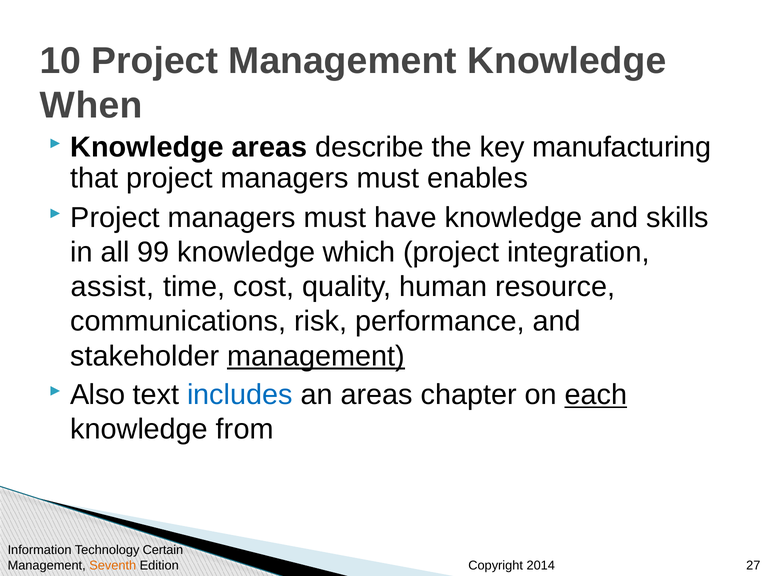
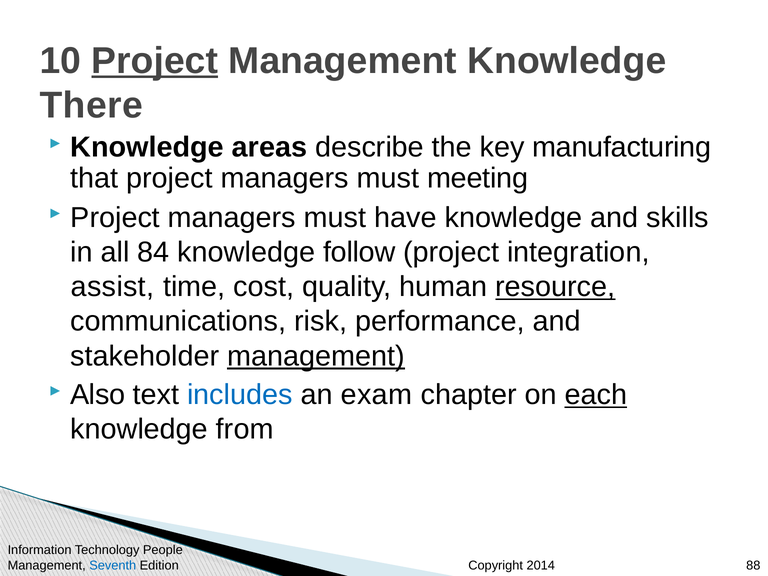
Project underline: none -> present (155, 61)
When: When -> There (91, 106)
enables: enables -> meeting (478, 178)
99: 99 -> 84 (153, 252)
which: which -> follow (359, 252)
resource underline: none -> present (555, 287)
an areas: areas -> exam (377, 395)
Certain: Certain -> People (163, 550)
Seventh colour: orange -> blue (113, 565)
27: 27 -> 88 (753, 565)
